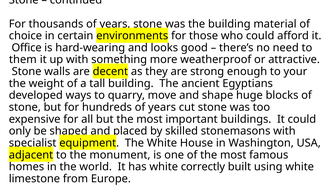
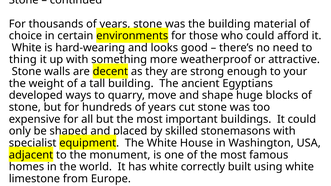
Office: Office -> White (27, 48)
them: them -> thing (23, 60)
